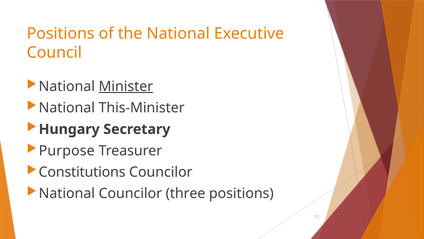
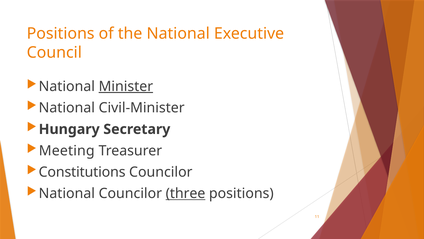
This-Minister: This-Minister -> Civil-Minister (142, 108)
Purpose: Purpose -> Meeting (67, 150)
three underline: none -> present (186, 193)
